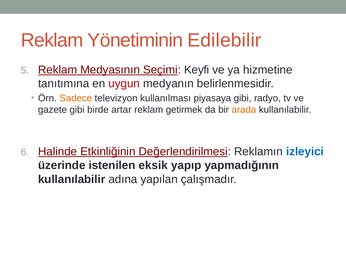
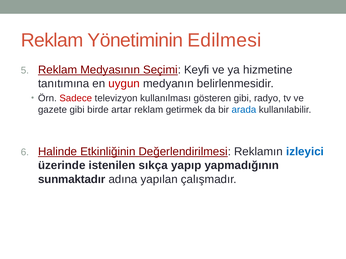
Edilebilir: Edilebilir -> Edilmesi (224, 40)
Sadece colour: orange -> red (76, 98)
piyasaya: piyasaya -> gösteren (212, 98)
arada colour: orange -> blue (244, 110)
eksik: eksik -> sıkça (153, 166)
kullanılabilir: kullanılabilir -> sunmaktadır (72, 180)
